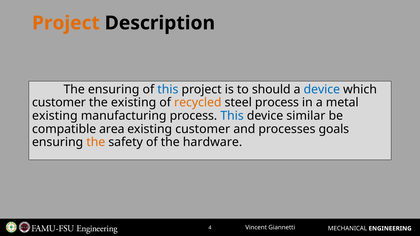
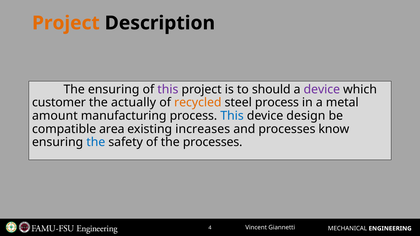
this colour: blue -> purple (168, 89)
device colour: blue -> purple (322, 89)
the existing: existing -> actually (134, 103)
existing: existing -> amount (55, 116)
similar: similar -> design (306, 116)
existing customer: customer -> increases (203, 129)
goals: goals -> know (334, 129)
the colour: orange -> blue (96, 142)
the hardware: hardware -> processes (213, 142)
